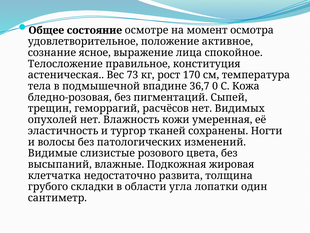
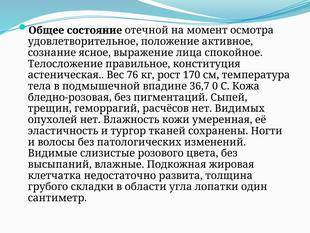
осмотре: осмотре -> отечной (147, 30)
73: 73 -> 76 (132, 75)
